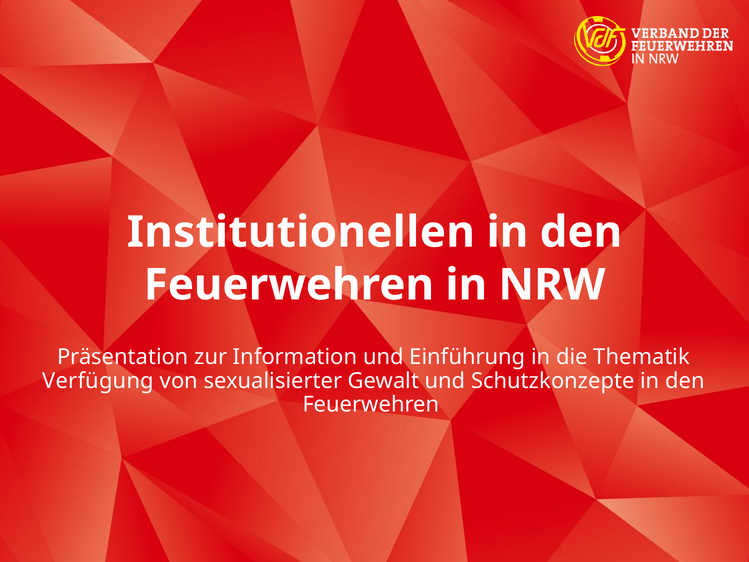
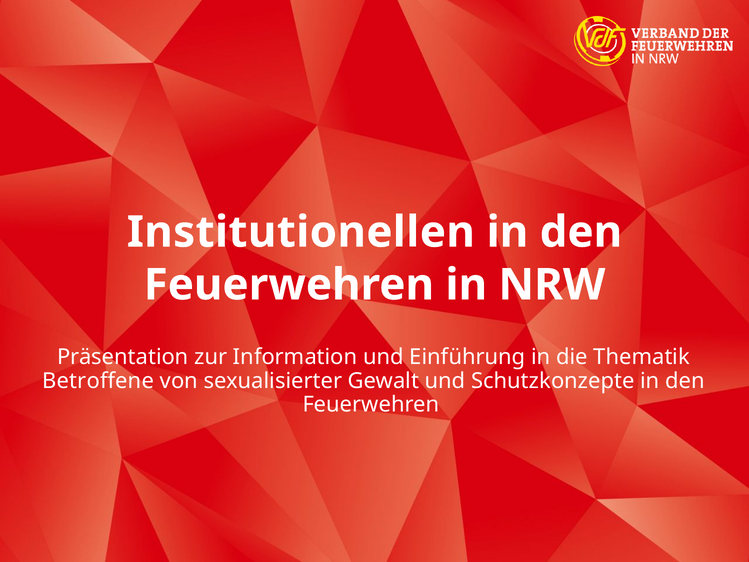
Verfügung: Verfügung -> Betroffene (98, 381)
